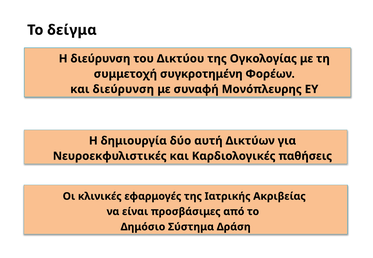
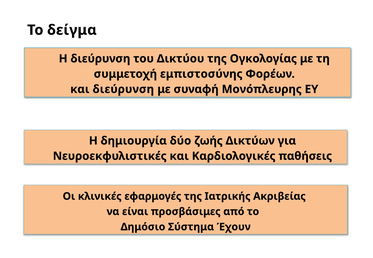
συγκροτημένη: συγκροτημένη -> εμπιστοσύνης (201, 74)
αυτή: αυτή -> ζωής (208, 141)
Δράση: Δράση -> Έχουν (234, 227)
